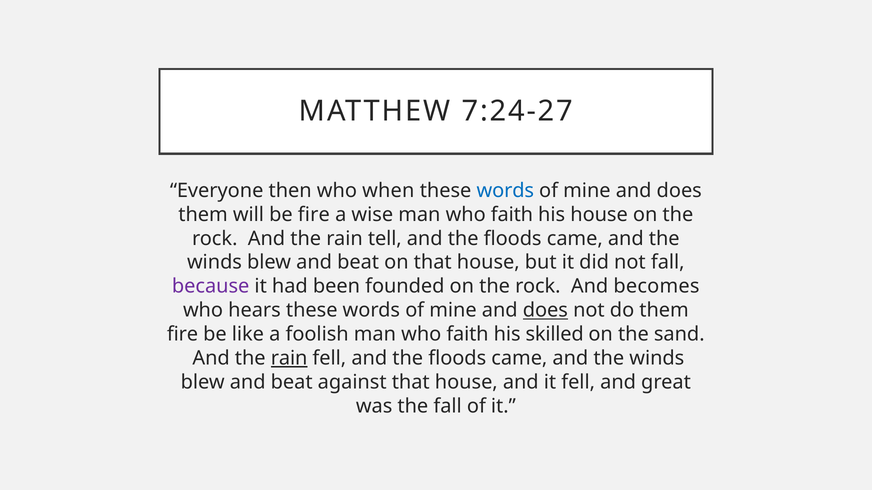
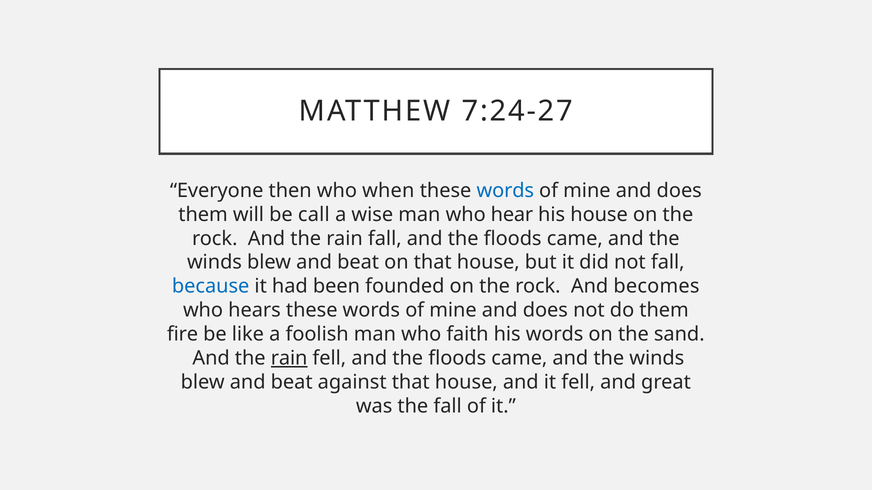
be fire: fire -> call (314, 215)
wise man who faith: faith -> hear (512, 215)
rain tell: tell -> fall (385, 239)
because colour: purple -> blue (211, 287)
does underline: present -> none (545, 311)
his skilled: skilled -> words (555, 335)
